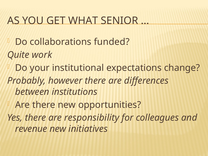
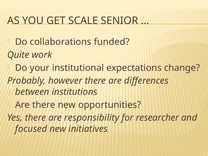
WHAT: WHAT -> SCALE (83, 21)
colleagues: colleagues -> researcher (157, 118)
revenue: revenue -> focused (31, 129)
